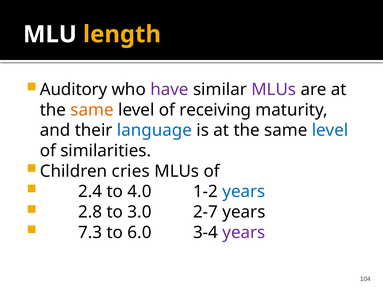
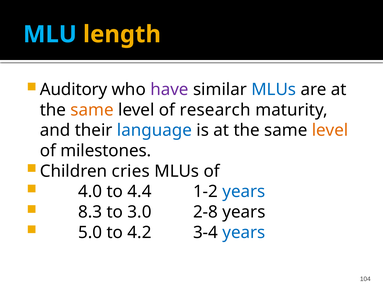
MLU colour: white -> light blue (50, 34)
MLUs colour: purple -> blue (274, 90)
receiving: receiving -> research (215, 110)
level colour: blue -> orange (330, 130)
similarities: similarities -> milestones (106, 151)
2.4: 2.4 -> 4.0 (90, 192)
4.0: 4.0 -> 4.4 (139, 192)
2.8: 2.8 -> 8.3 (90, 212)
2-7: 2-7 -> 2-8 (205, 212)
7.3: 7.3 -> 5.0 (90, 233)
6.0: 6.0 -> 4.2 (139, 233)
years colour: purple -> blue (244, 233)
